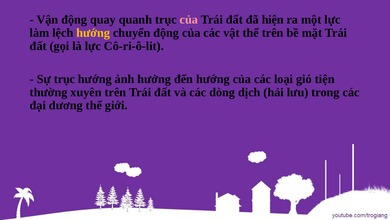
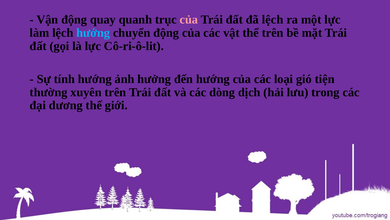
đã hiện: hiện -> lệch (273, 20)
hướng colour: yellow -> light blue (93, 33)
Sự trục: trục -> tính (64, 79)
